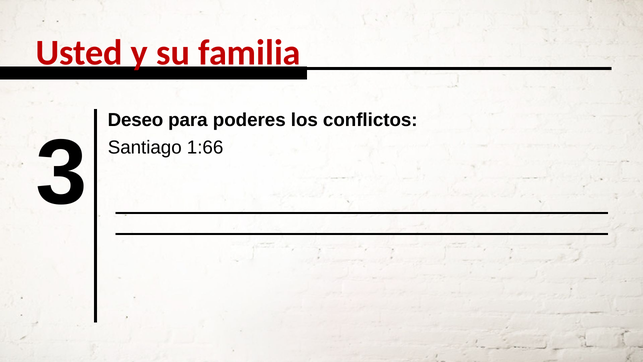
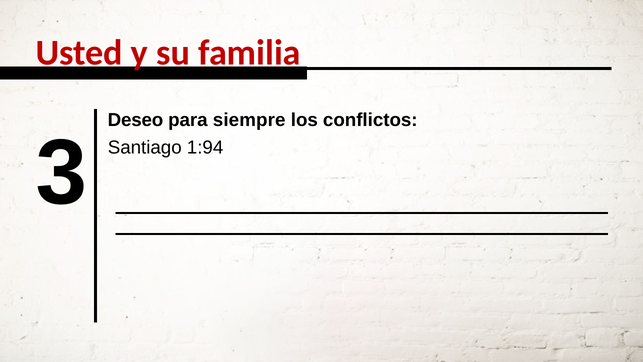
poderes: poderes -> siempre (249, 120)
1:66: 1:66 -> 1:94 (205, 148)
